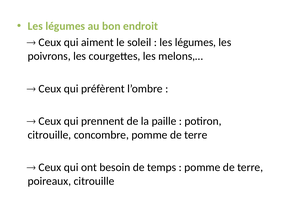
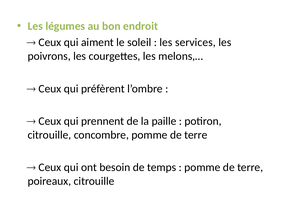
légumes: légumes -> services (195, 42)
